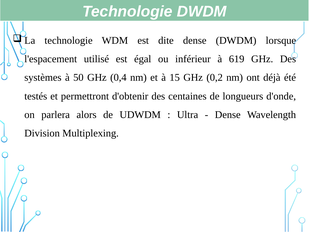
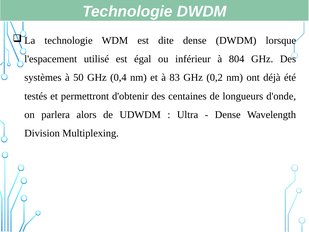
619: 619 -> 804 (237, 59)
15: 15 -> 83 (175, 78)
